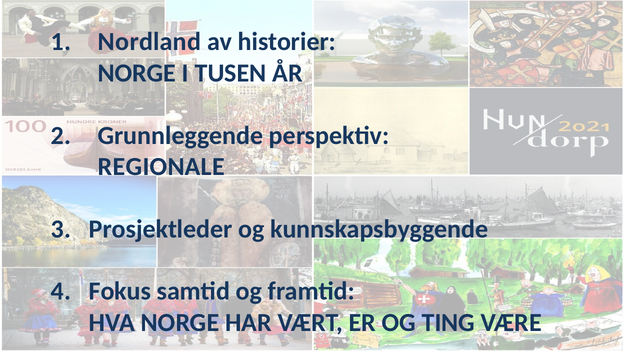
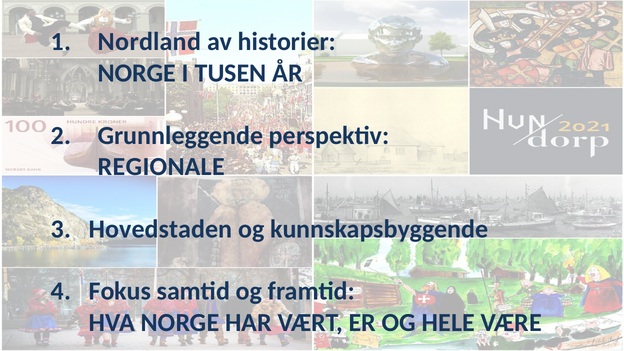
Prosjektleder: Prosjektleder -> Hovedstaden (161, 229)
TING: TING -> HELE (448, 323)
